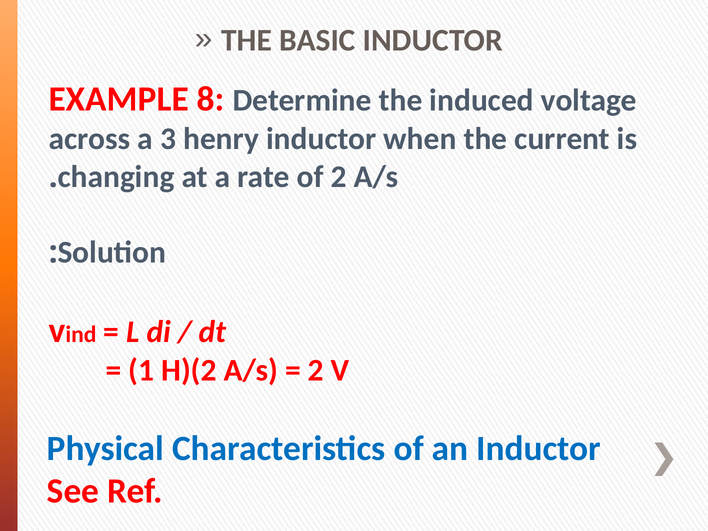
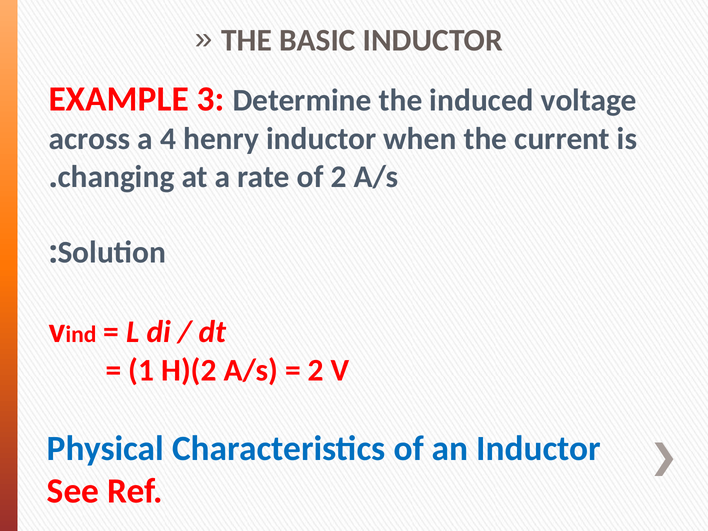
8: 8 -> 3 (211, 99)
3: 3 -> 4 (168, 139)
